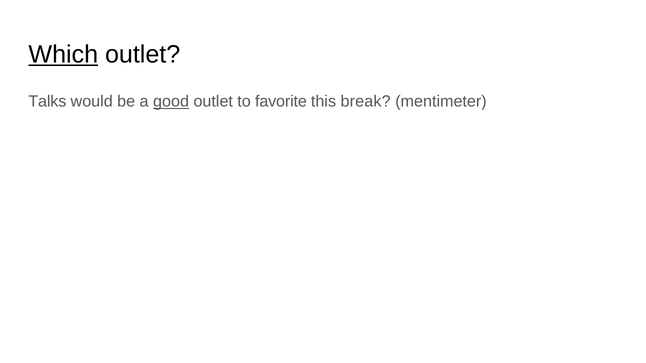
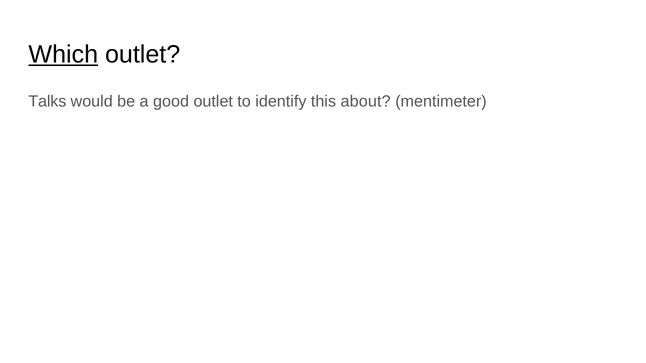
good underline: present -> none (171, 102)
favorite: favorite -> identify (281, 102)
break: break -> about (366, 102)
